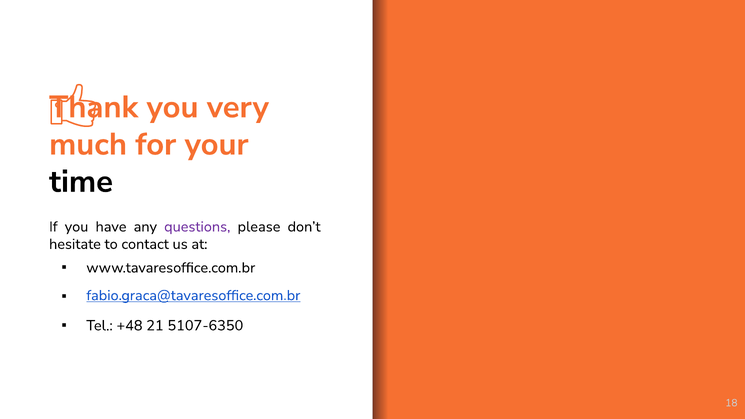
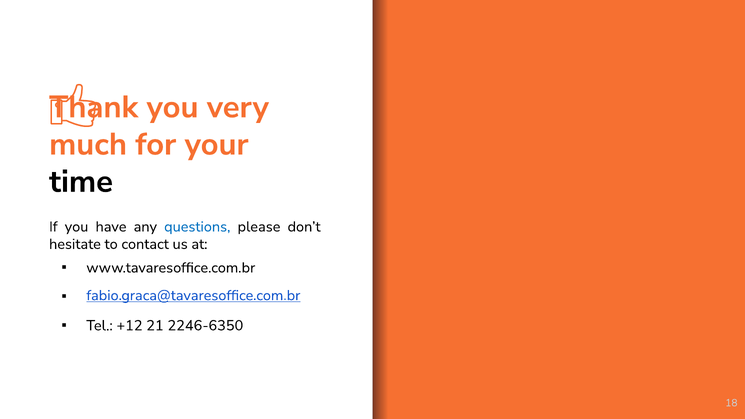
questions colour: purple -> blue (197, 227)
+48: +48 -> +12 (130, 326)
5107-6350: 5107-6350 -> 2246-6350 (205, 326)
